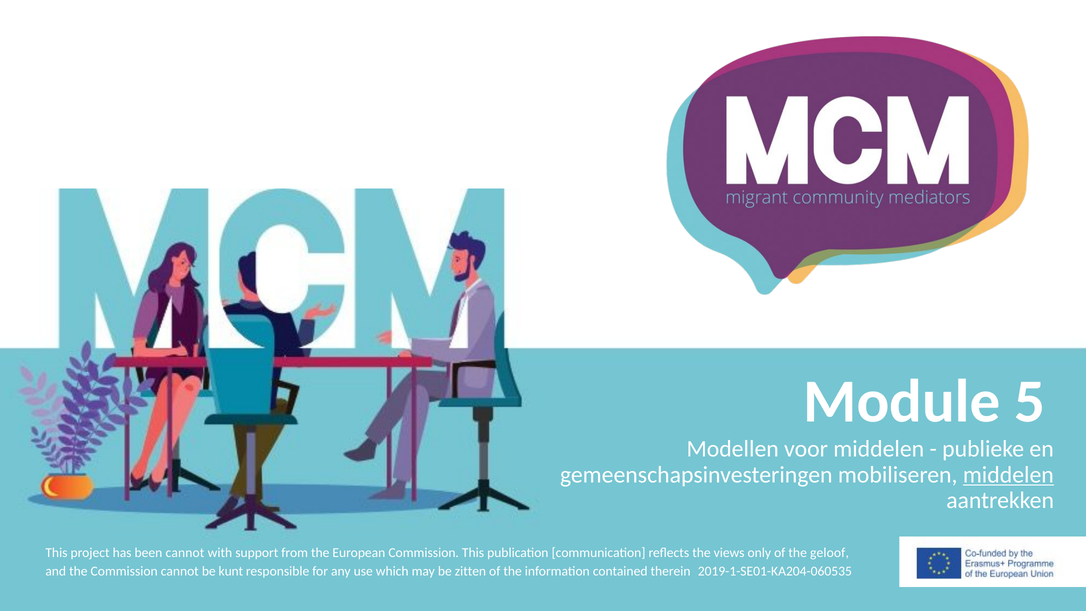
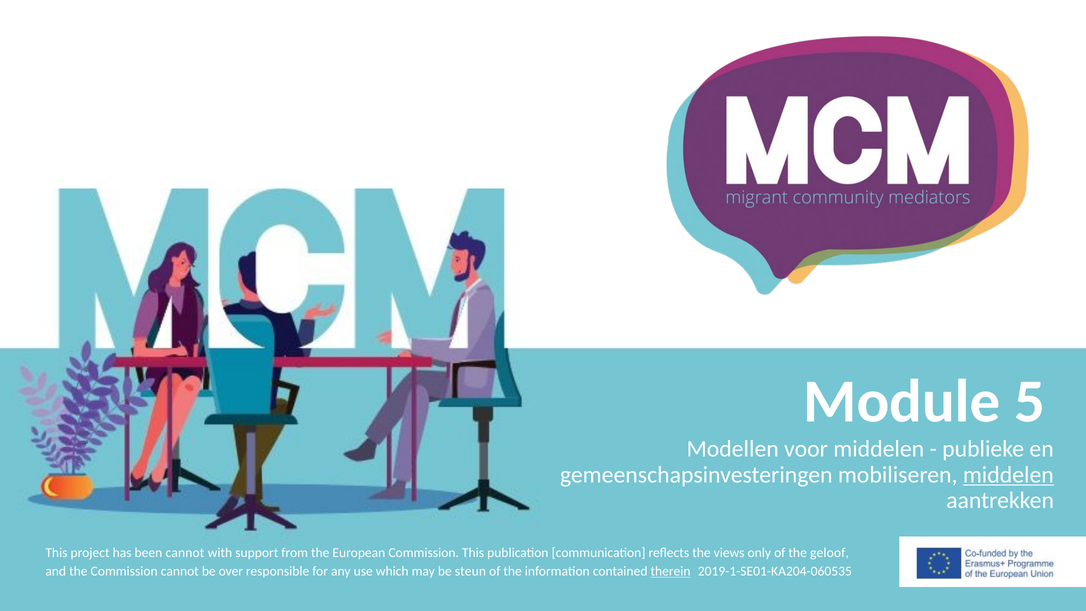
kunt: kunt -> over (231, 571)
zitten: zitten -> steun (470, 571)
therein underline: none -> present (671, 571)
